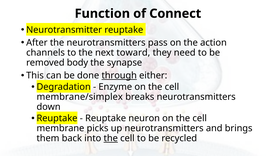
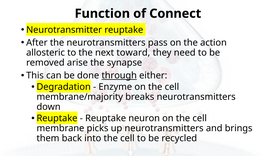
channels: channels -> allosteric (46, 52)
body: body -> arise (77, 62)
membrane/simplex: membrane/simplex -> membrane/majority (80, 96)
the underline: present -> none (111, 138)
